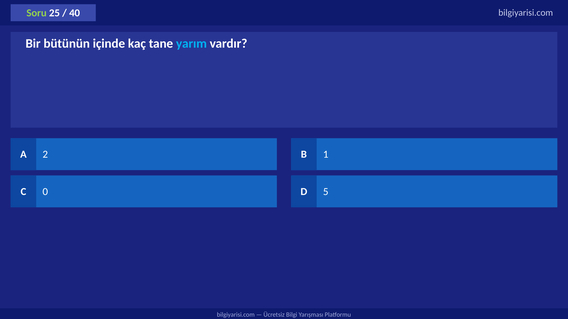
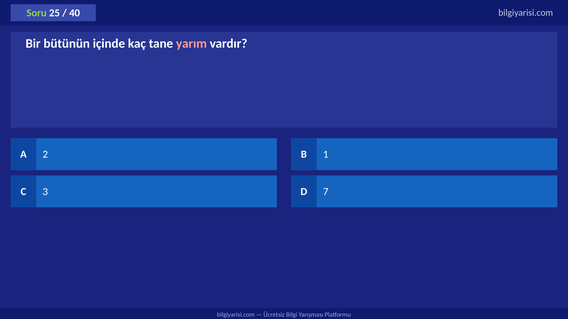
yarım colour: light blue -> pink (191, 44)
0: 0 -> 3 (45, 192)
5: 5 -> 7 (326, 192)
